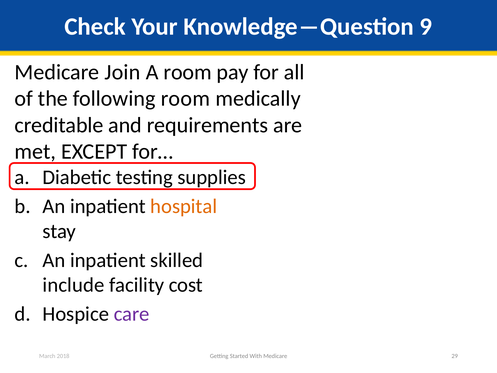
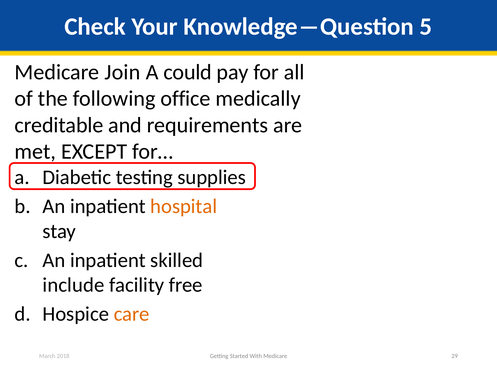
9: 9 -> 5 (426, 27)
A room: room -> could (188, 72)
following room: room -> office (185, 99)
cost: cost -> free (186, 285)
care colour: purple -> orange (132, 314)
